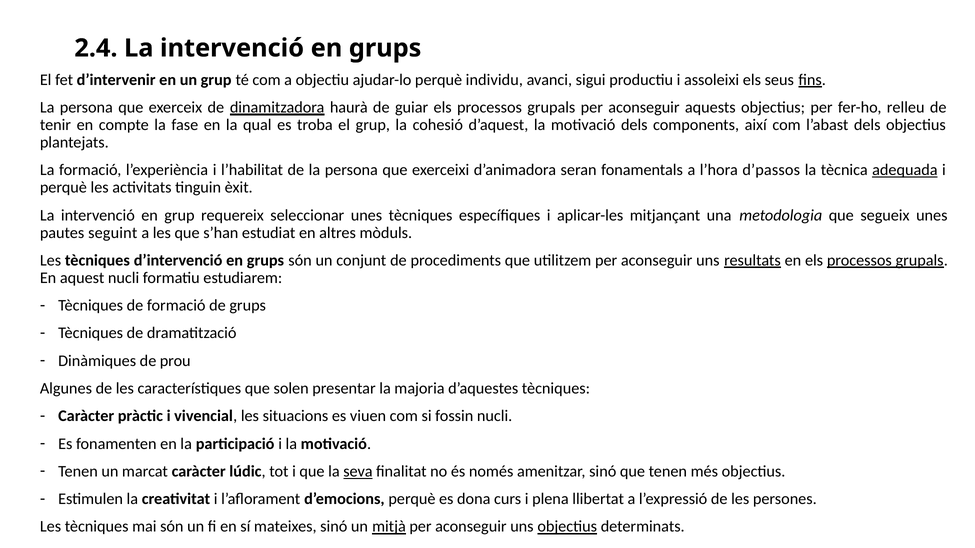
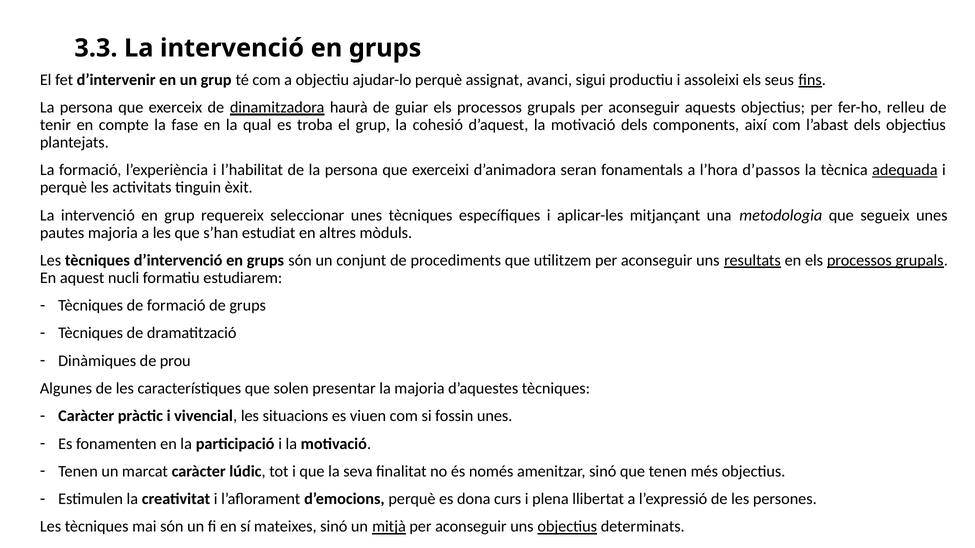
2.4: 2.4 -> 3.3 (96, 48)
individu: individu -> assignat (494, 80)
pautes seguint: seguint -> majoria (113, 233)
fossin nucli: nucli -> unes (495, 416)
seva underline: present -> none (358, 472)
